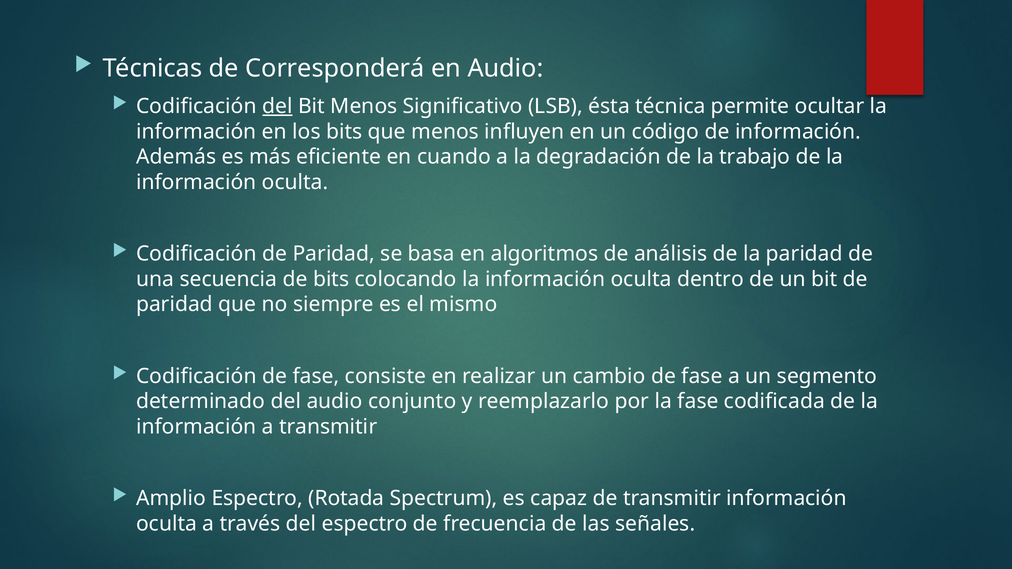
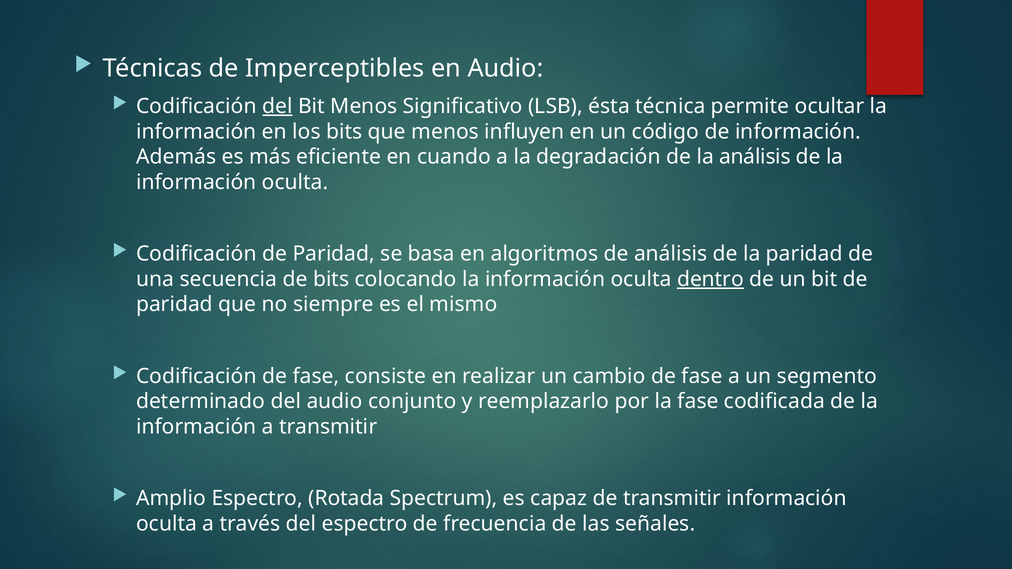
Corresponderá: Corresponderá -> Imperceptibles (335, 68)
la trabajo: trabajo -> análisis (755, 157)
dentro underline: none -> present (710, 279)
